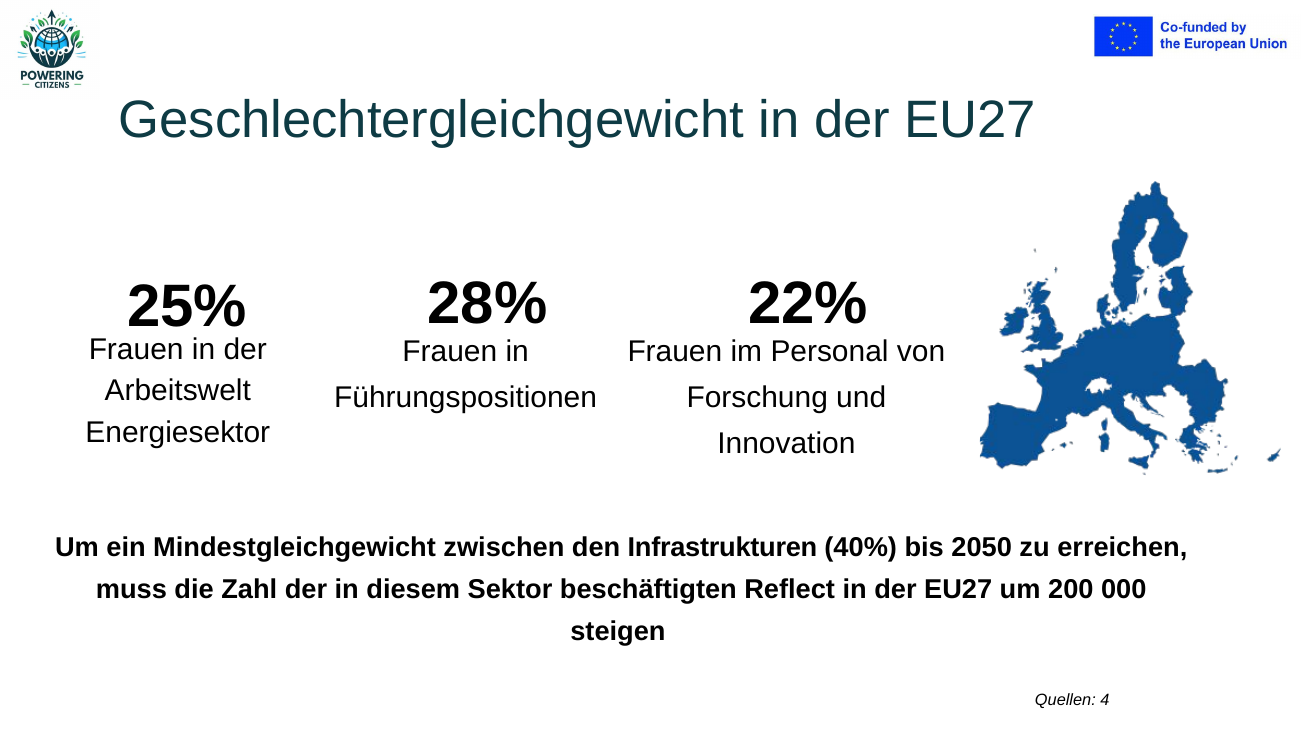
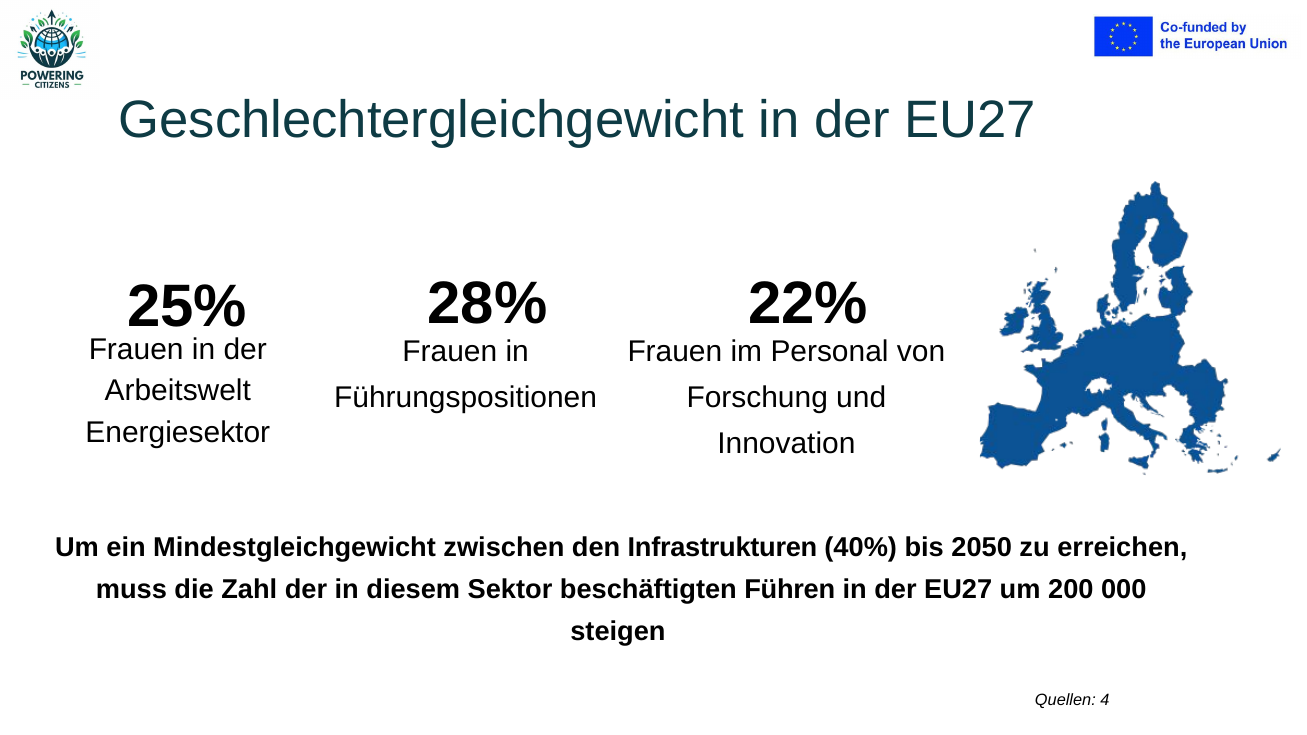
Reflect: Reflect -> Führen (790, 590)
